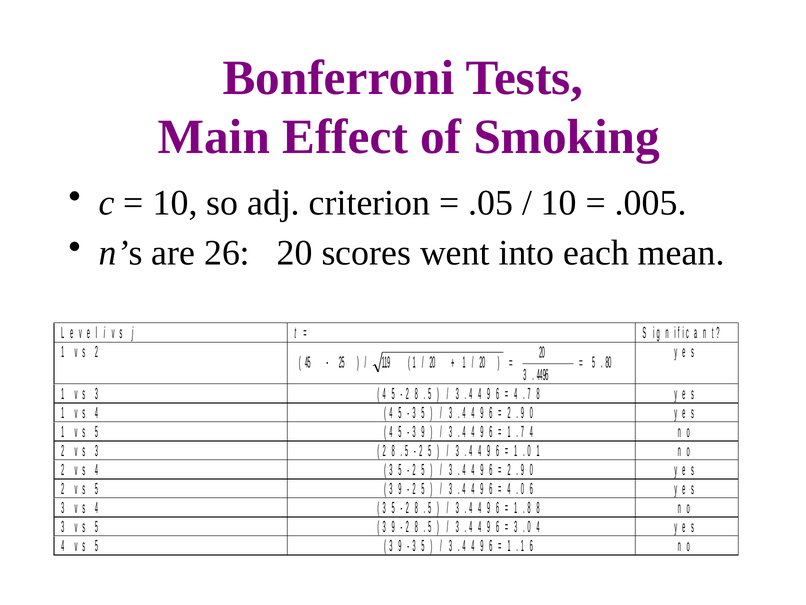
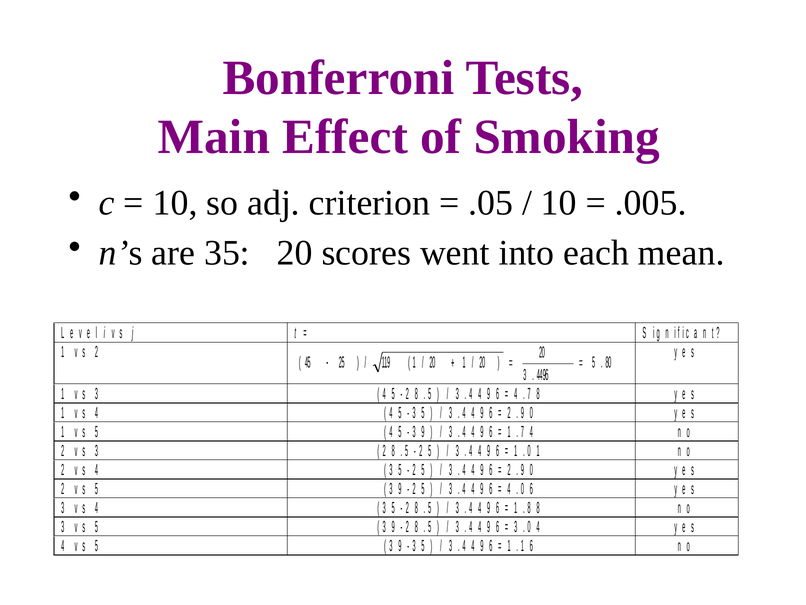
26: 26 -> 35 (227, 253)
